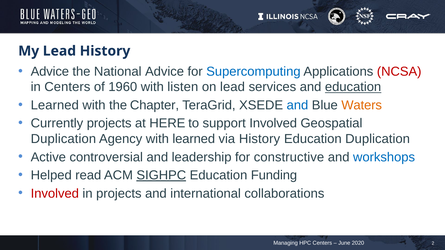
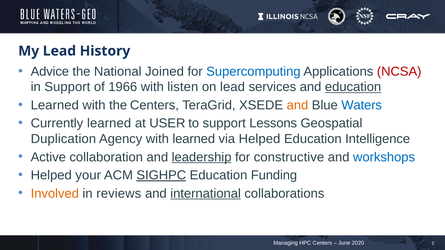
National Advice: Advice -> Joined (165, 72)
in Centers: Centers -> Support (67, 87)
1960: 1960 -> 1966 (123, 87)
the Chapter: Chapter -> Centers (154, 105)
and colour: blue -> orange (297, 105)
Waters colour: orange -> blue (362, 105)
Currently projects: projects -> learned (109, 124)
HERE: HERE -> USER (167, 124)
support Involved: Involved -> Lessons (273, 124)
via History: History -> Helped (260, 139)
Education Duplication: Duplication -> Intelligence (378, 139)
controversial: controversial -> collaboration (106, 157)
leadership underline: none -> present (202, 157)
read: read -> your (88, 175)
Involved colour: red -> orange (55, 194)
in projects: projects -> reviews (119, 194)
international underline: none -> present (206, 194)
